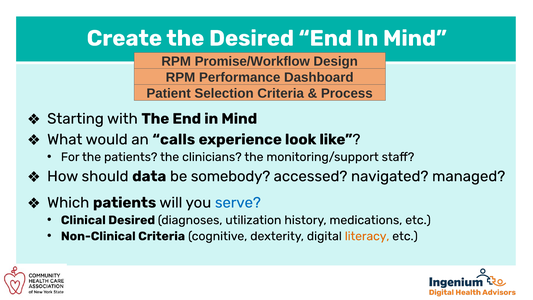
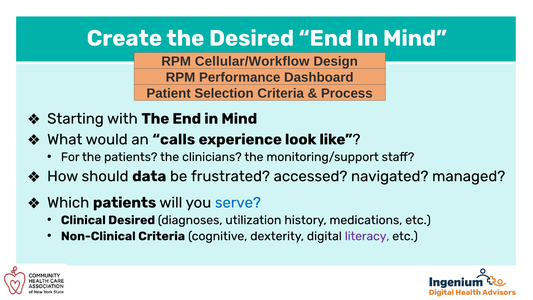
Promise/Workflow: Promise/Workflow -> Cellular/Workflow (252, 61)
somebody: somebody -> frustrated (230, 176)
literacy colour: orange -> purple (367, 236)
